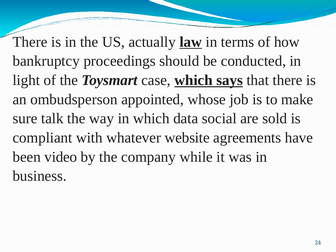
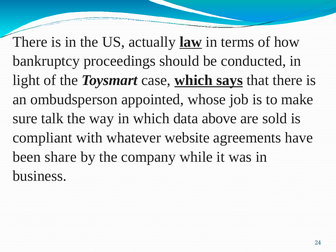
social: social -> above (219, 119)
video: video -> share (61, 157)
